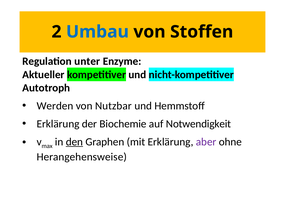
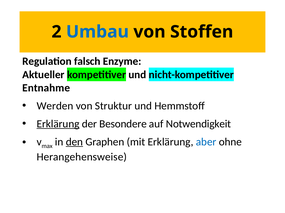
unter: unter -> falsch (87, 62)
Autotroph: Autotroph -> Entnahme (46, 88)
Nutzbar: Nutzbar -> Struktur (113, 106)
Erklärung underline: none -> present (58, 124)
Biochemie: Biochemie -> Besondere (123, 124)
aber colour: purple -> blue (206, 142)
